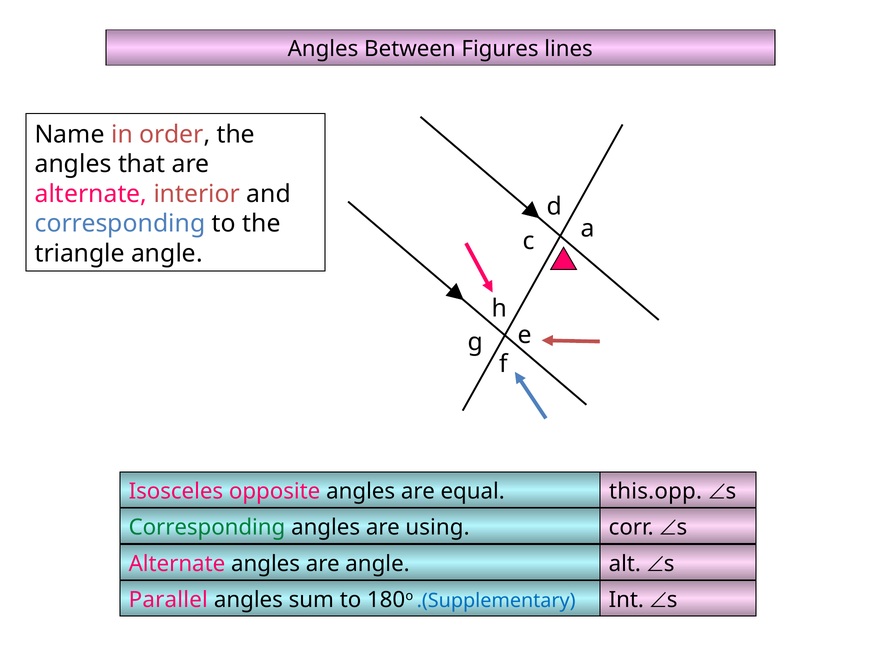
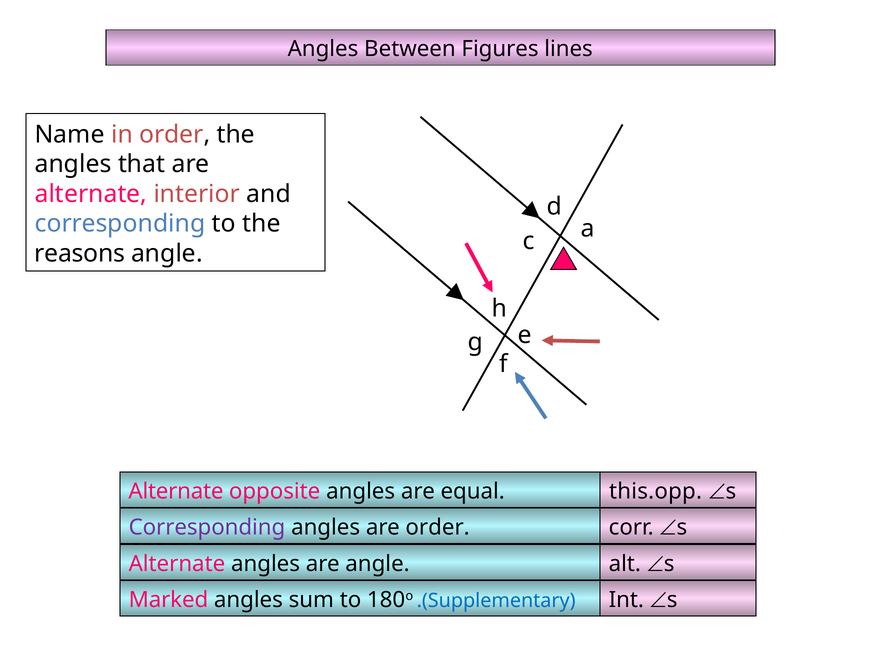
triangle: triangle -> reasons (80, 253)
Isosceles: Isosceles -> Alternate (176, 491)
Corresponding colour: green -> purple (207, 527)
are using: using -> order (438, 527)
Parallel: Parallel -> Marked (168, 600)
